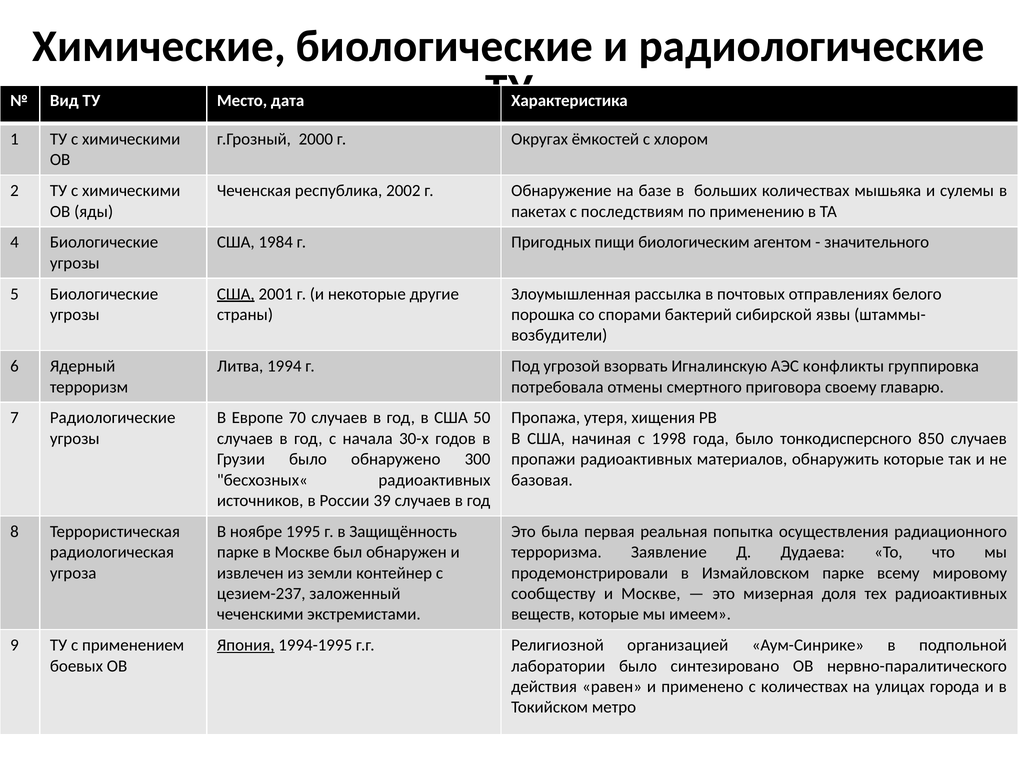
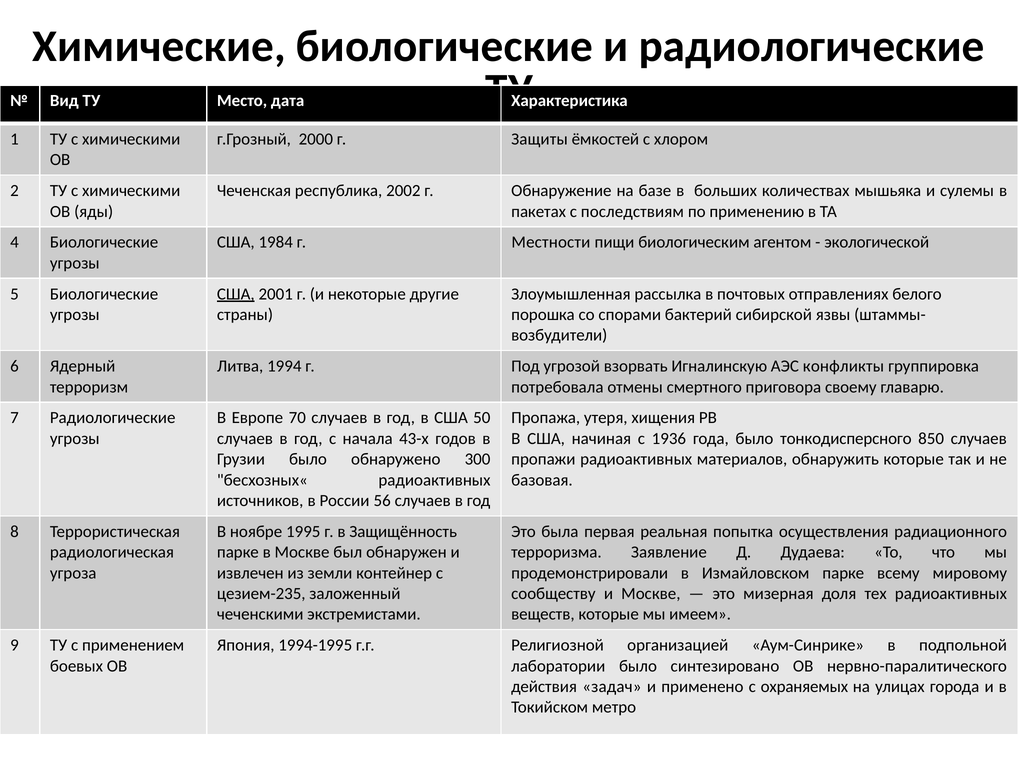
Округах: Округах -> Защиты (540, 139)
Пригодных: Пригодных -> Местности (551, 242)
значительного: значительного -> экологической (877, 242)
30-х: 30-х -> 43-х (414, 438)
1998: 1998 -> 1936 (669, 438)
39: 39 -> 56 (382, 500)
цезием-237: цезием-237 -> цезием-235 (261, 593)
Япония underline: present -> none (246, 645)
равен: равен -> задач (612, 686)
с количествах: количествах -> охраняемых (804, 686)
